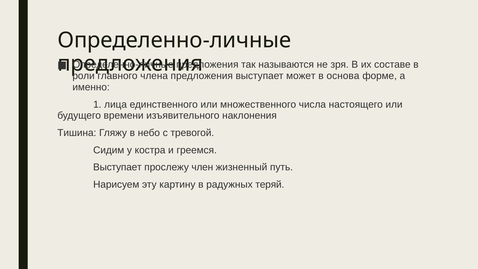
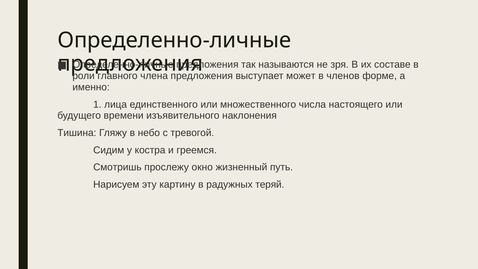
основа: основа -> членов (343, 76)
Выступает: Выступает -> Смотришь (117, 167)
член: член -> окно (202, 167)
